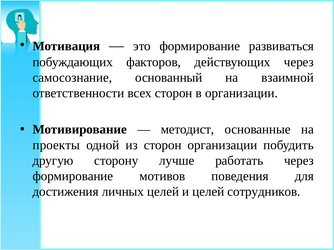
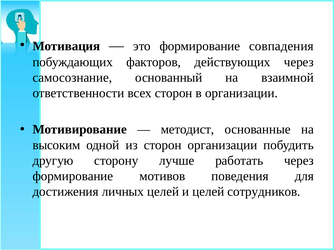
развиваться: развиваться -> совпадения (281, 46)
проекты: проекты -> высоким (56, 145)
